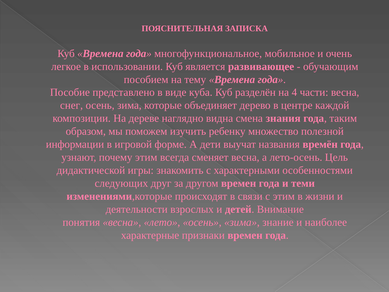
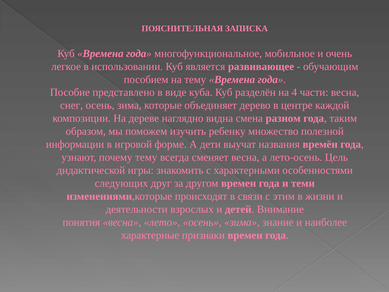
знания: знания -> разном (283, 118)
почему этим: этим -> тему (146, 157)
